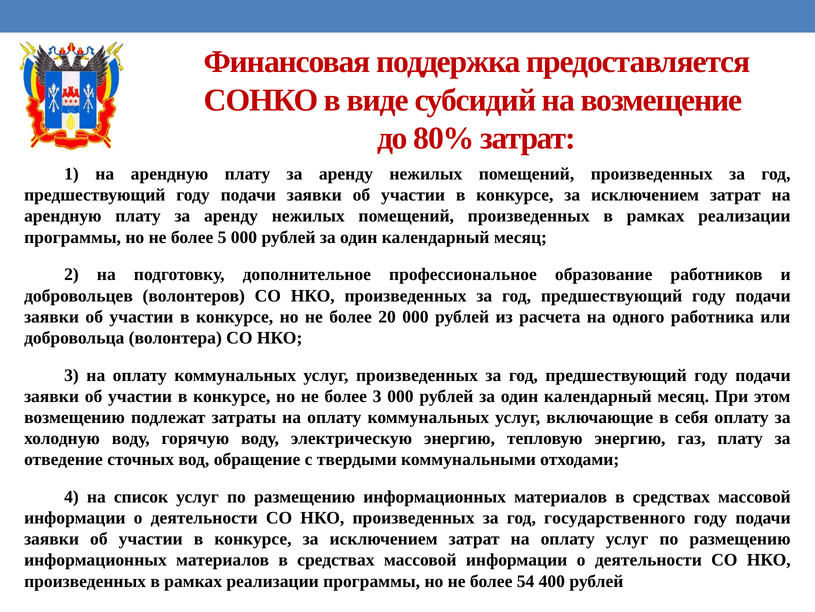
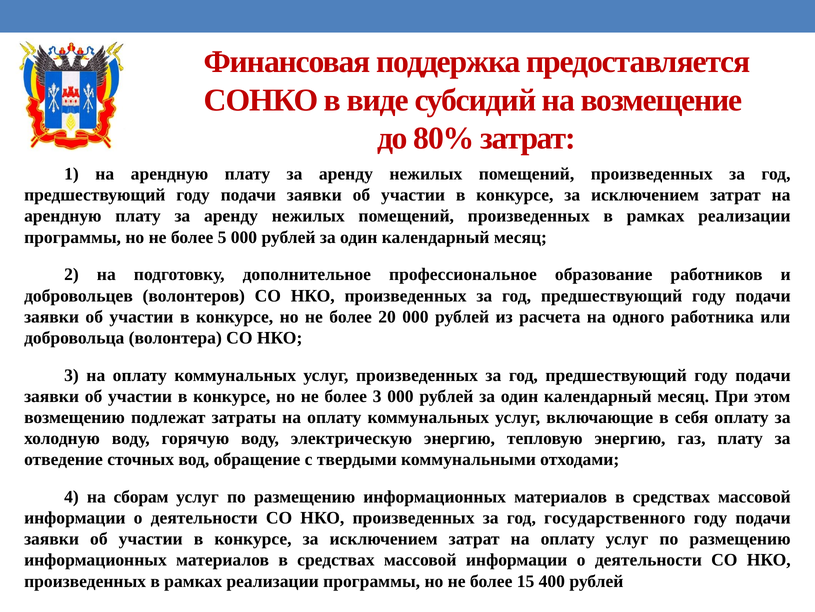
список: список -> сборам (141, 496)
54: 54 -> 15 (526, 581)
